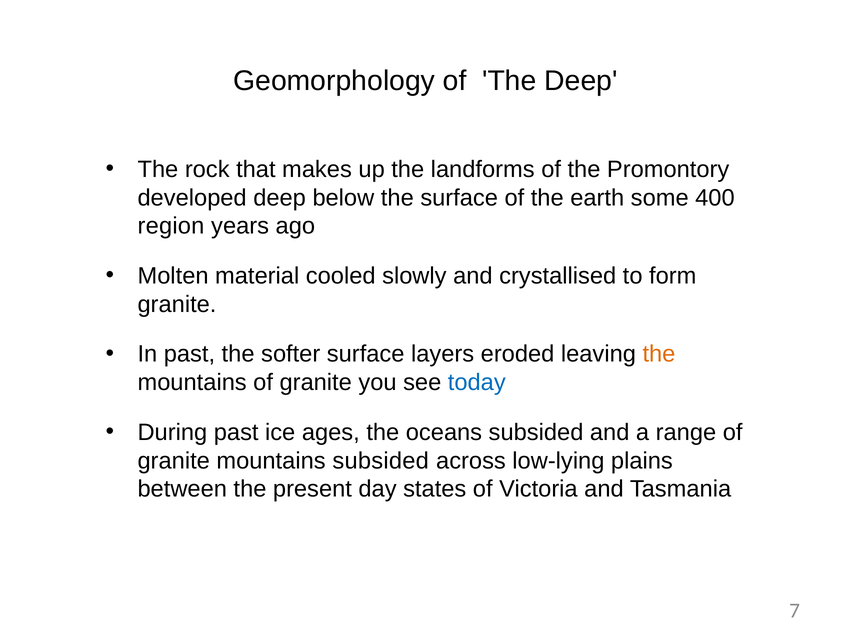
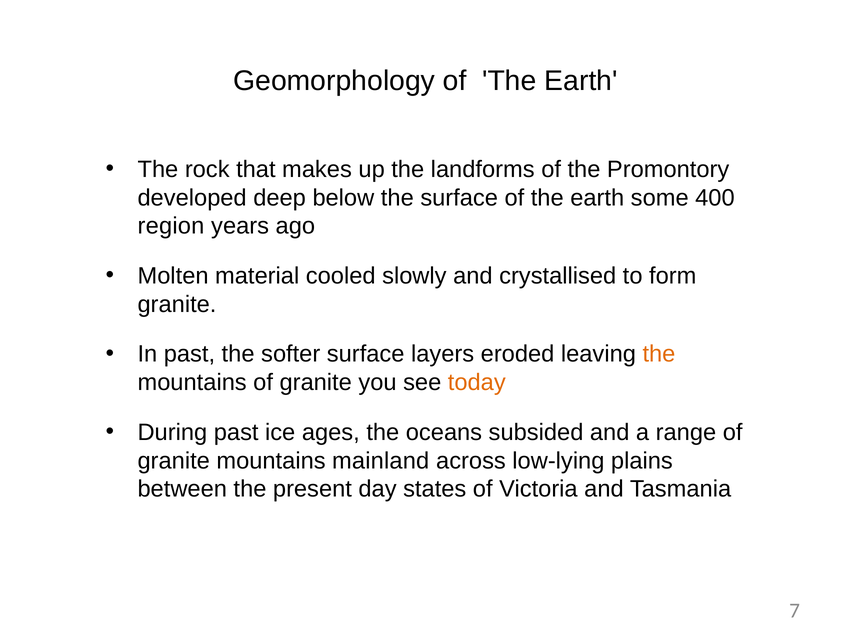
Geomorphology of The Deep: Deep -> Earth (581, 81)
today colour: blue -> orange (477, 382)
mountains subsided: subsided -> mainland (381, 460)
